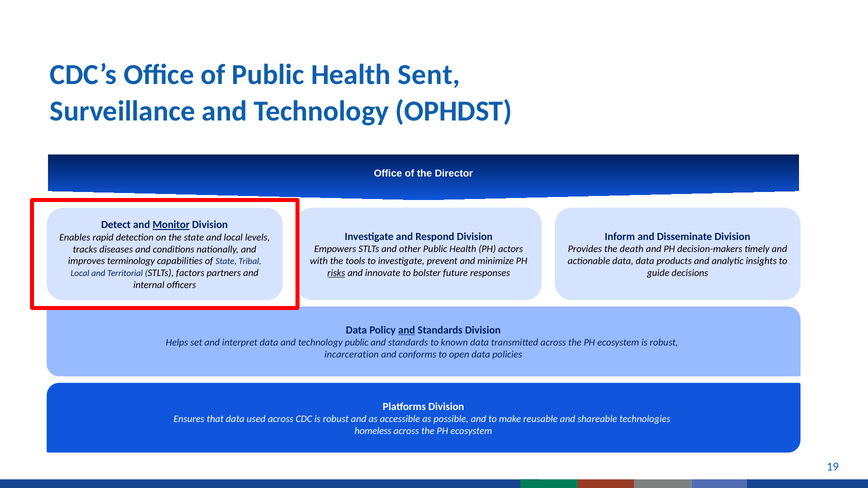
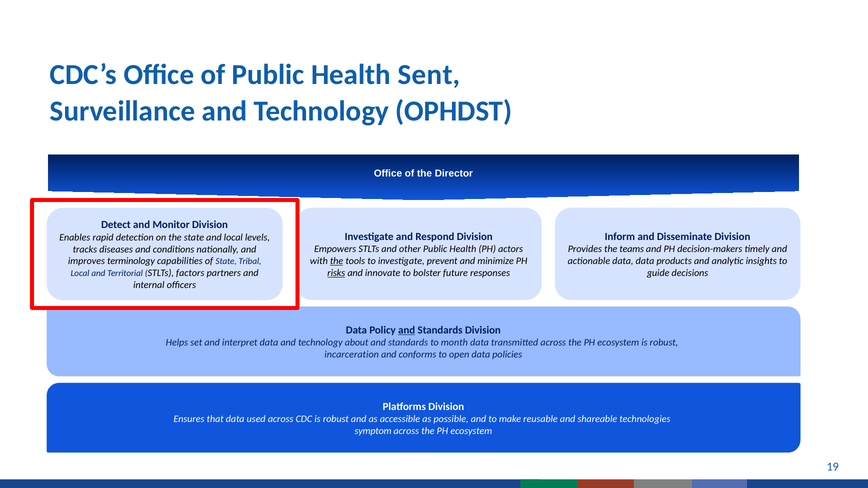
Monitor underline: present -> none (171, 225)
death: death -> teams (632, 249)
the underline: none -> present (337, 261)
technology public: public -> about (357, 343)
known: known -> month (454, 343)
homeless: homeless -> symptom (373, 431)
